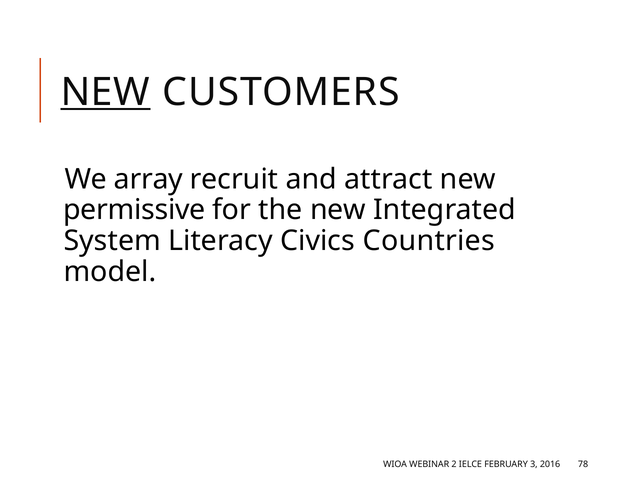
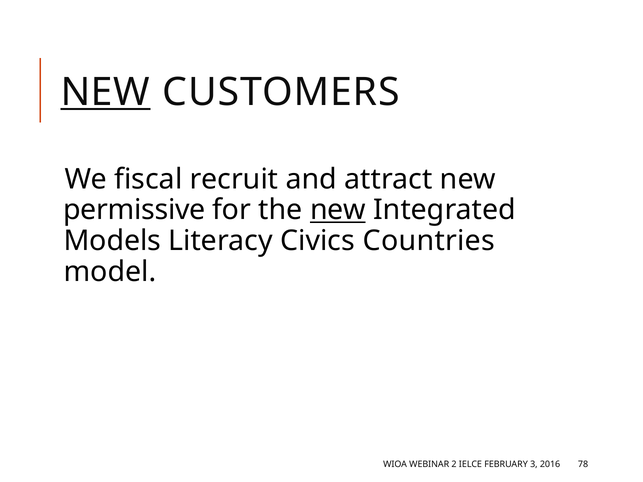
array: array -> fiscal (148, 179)
new underline: none -> present (338, 210)
System: System -> Models (112, 241)
